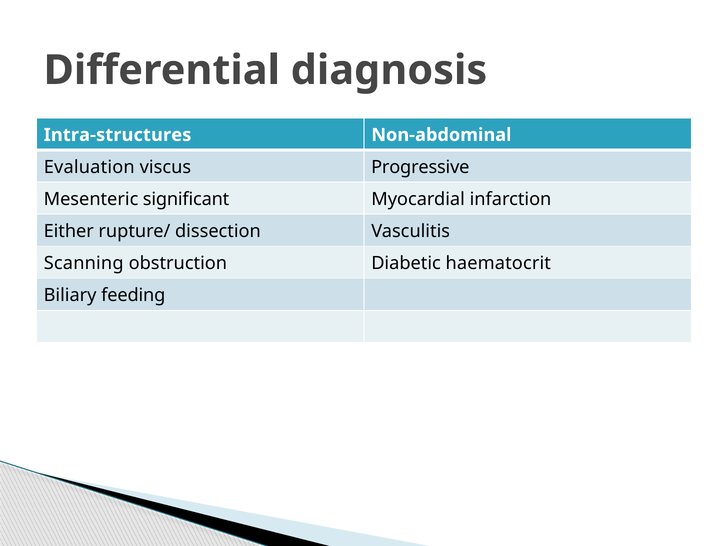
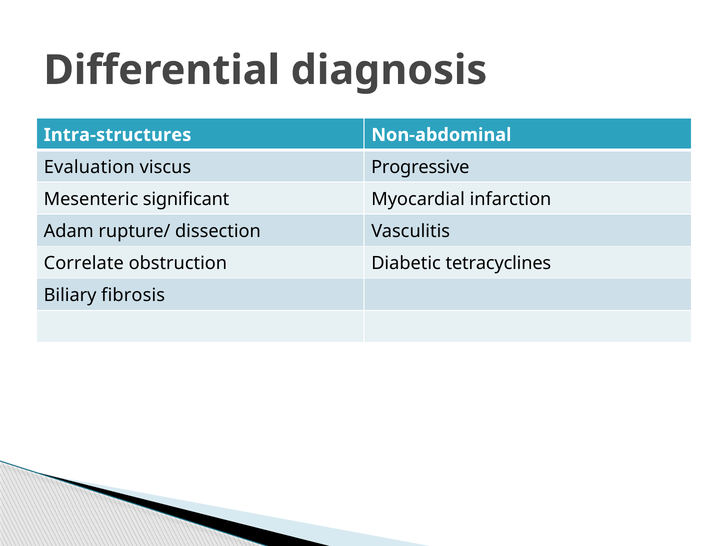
Either: Either -> Adam (69, 231)
Scanning: Scanning -> Correlate (84, 263)
haematocrit: haematocrit -> tetracyclines (498, 263)
feeding: feeding -> fibrosis (133, 295)
